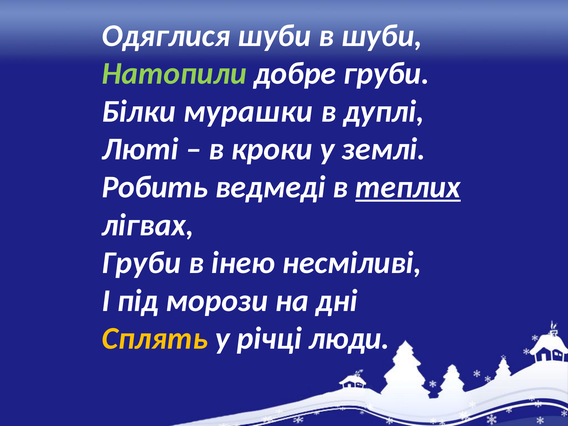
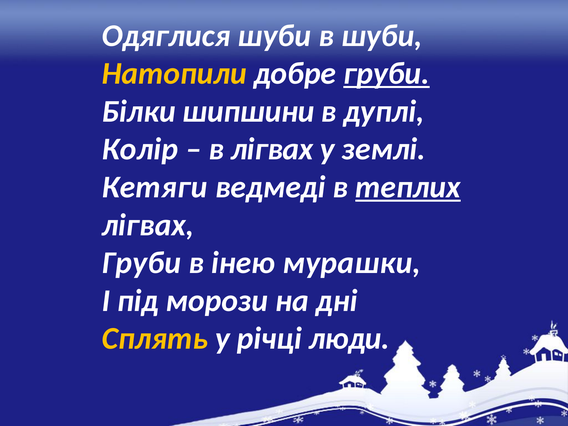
Натопили colour: light green -> yellow (174, 74)
груби underline: none -> present (386, 74)
мурашки: мурашки -> шипшини (248, 111)
Люті: Люті -> Колір (140, 149)
в кроки: кроки -> лігвах (272, 149)
Робить: Робить -> Кетяги (155, 187)
несміливі: несміливі -> мурашки (352, 263)
